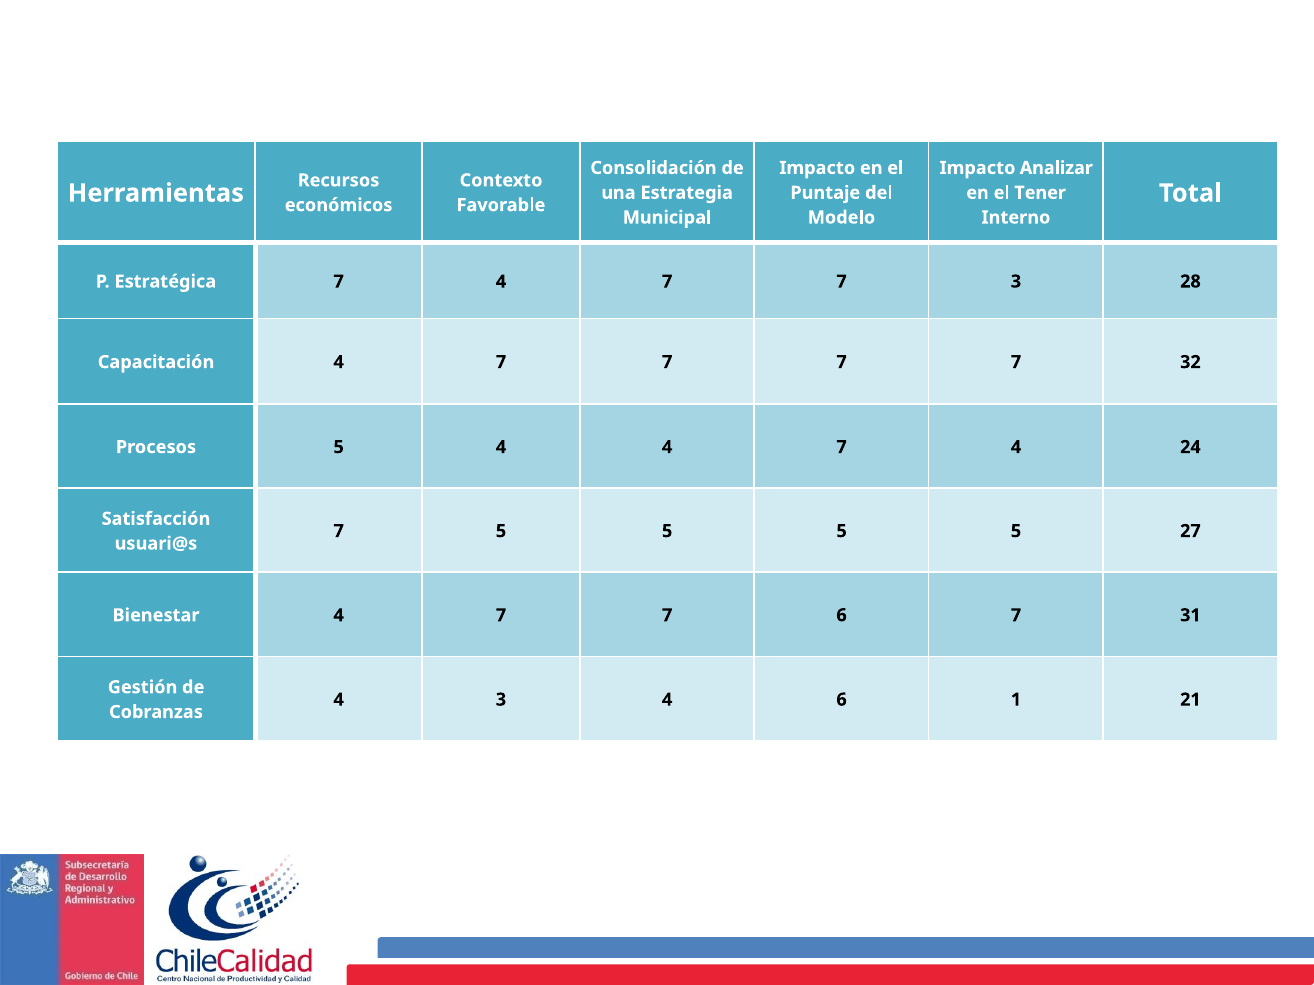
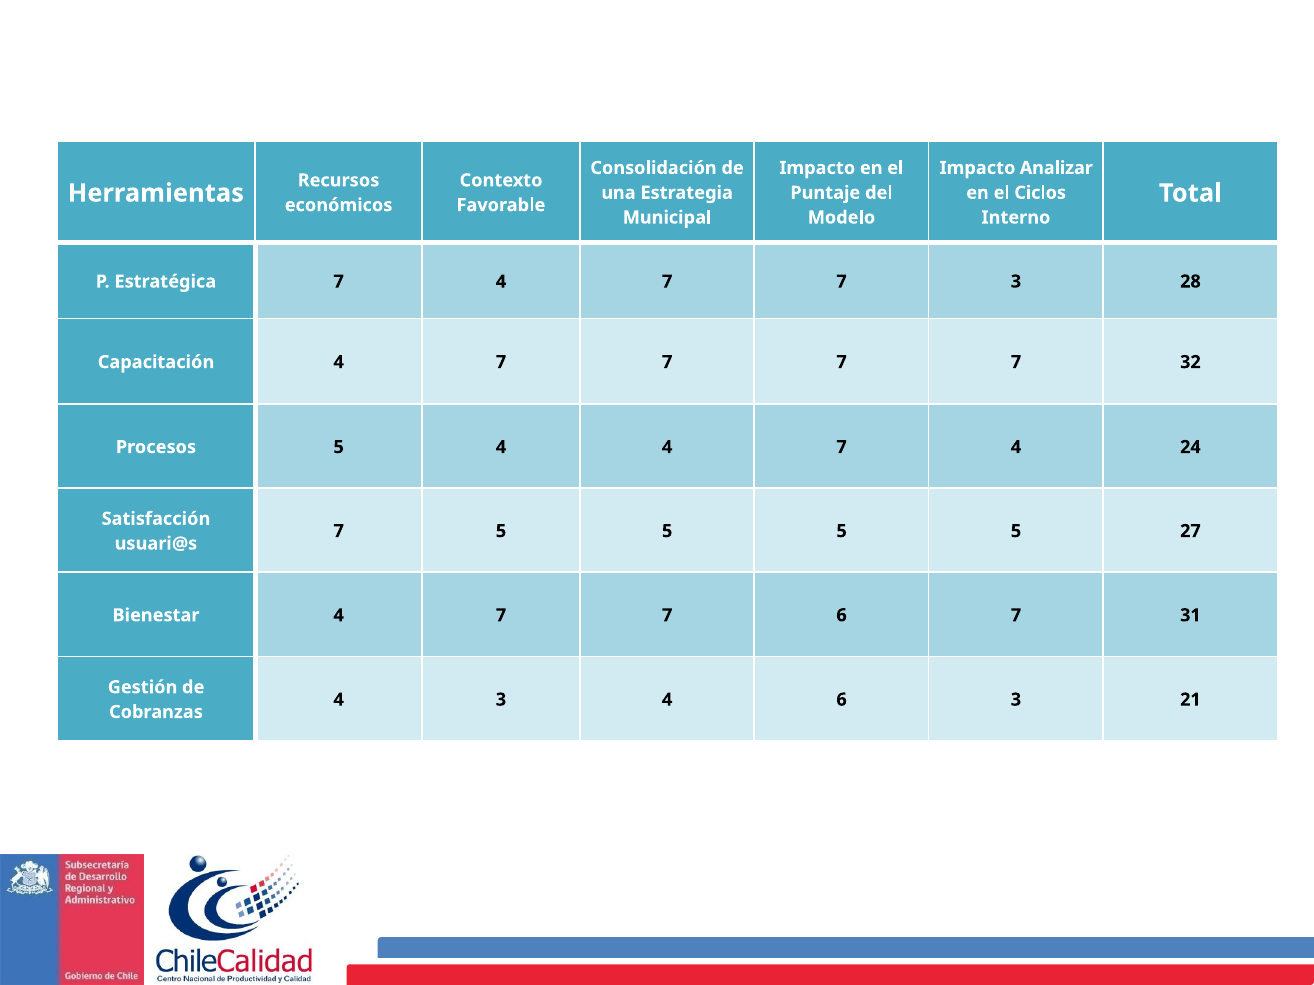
Tener: Tener -> Ciclos (1040, 193)
6 1: 1 -> 3 (1016, 700)
